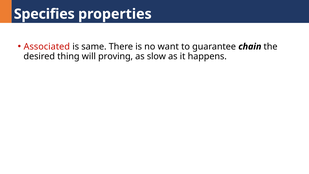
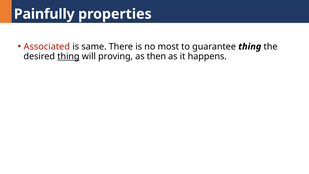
Specifies: Specifies -> Painfully (44, 14)
want: want -> most (168, 47)
guarantee chain: chain -> thing (250, 47)
thing underline: none -> present (68, 56)
slow: slow -> then (156, 56)
